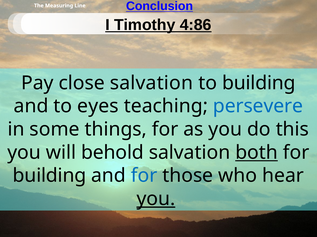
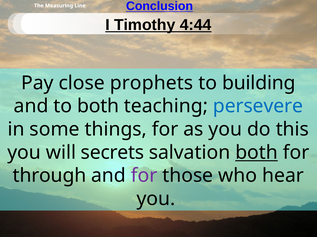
4:86: 4:86 -> 4:44 (196, 25)
close salvation: salvation -> prophets (152, 83)
to eyes: eyes -> both (98, 106)
behold: behold -> secrets (113, 153)
building: building -> through (49, 176)
for colour: blue -> purple (144, 176)
you underline: present -> none (156, 199)
